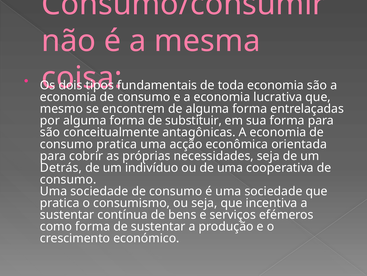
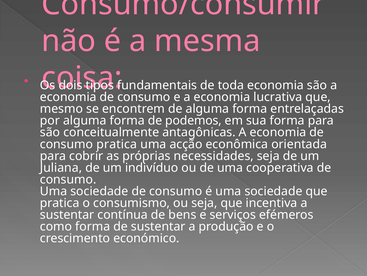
substituir: substituir -> podemos (193, 120)
Detrás: Detrás -> Juliana (61, 167)
